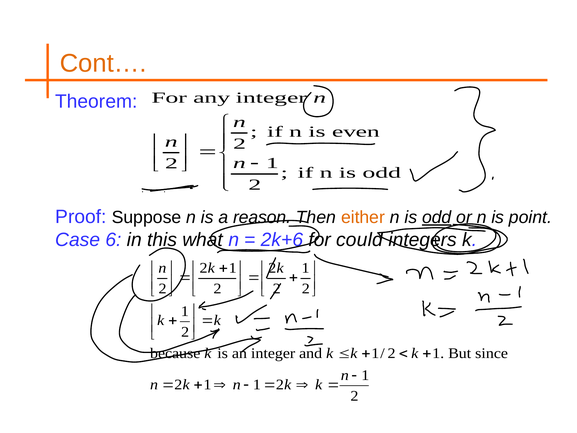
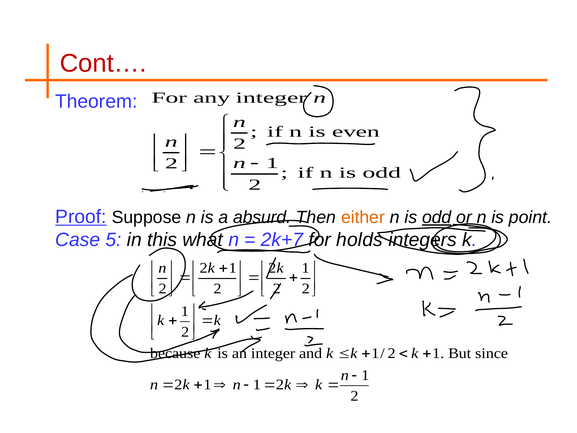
Cont… colour: orange -> red (103, 63)
Proof underline: none -> present (81, 217)
reason: reason -> absurd (262, 217)
6: 6 -> 5 (113, 240)
2k+6: 2k+6 -> 2k+7 (282, 240)
could: could -> holds (360, 240)
